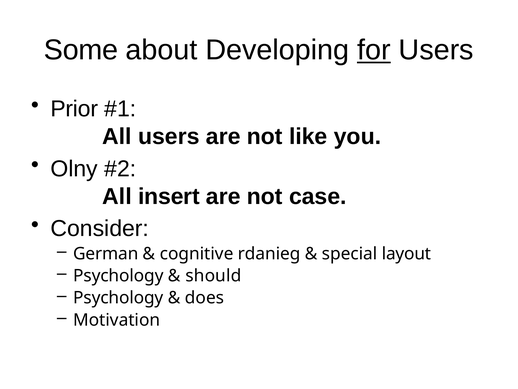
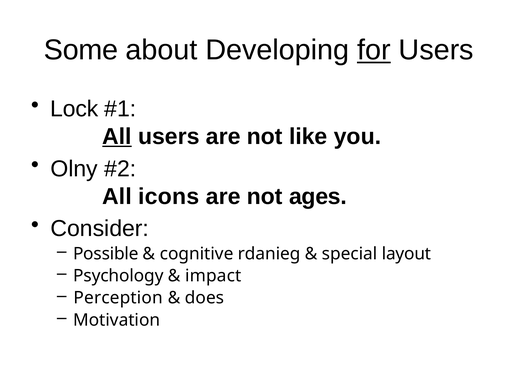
Prior: Prior -> Lock (74, 109)
All underline: none -> present (117, 136)
insert: insert -> icons (169, 196)
case: case -> ages (318, 196)
German: German -> Possible (106, 253)
should: should -> impact (213, 275)
Psychology: Psychology -> Perception (118, 297)
